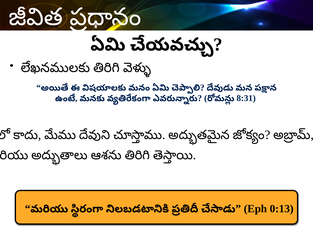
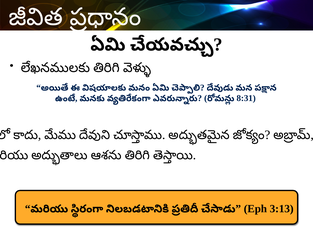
0:13: 0:13 -> 3:13 (282, 209)
